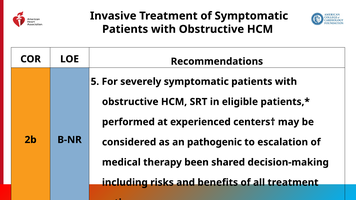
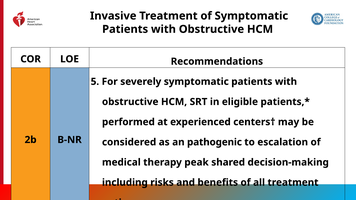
been: been -> peak (197, 162)
